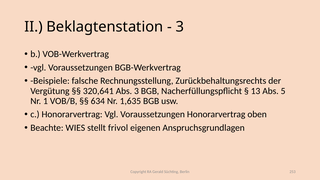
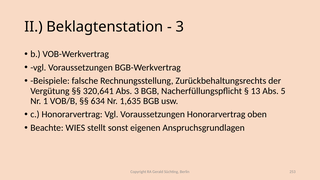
frivol: frivol -> sonst (118, 128)
